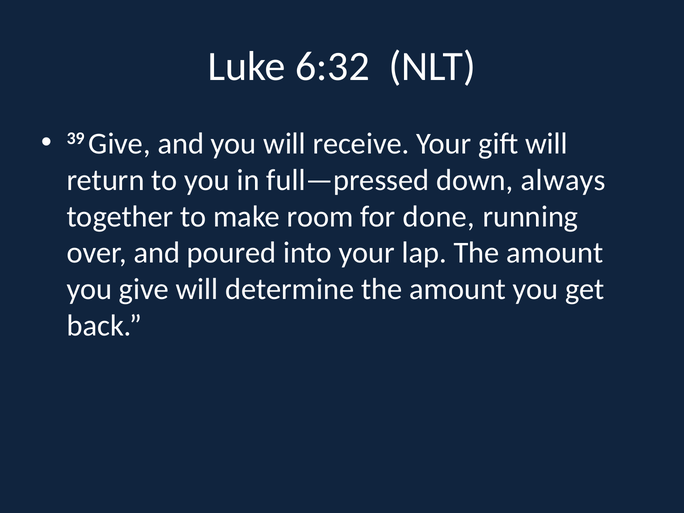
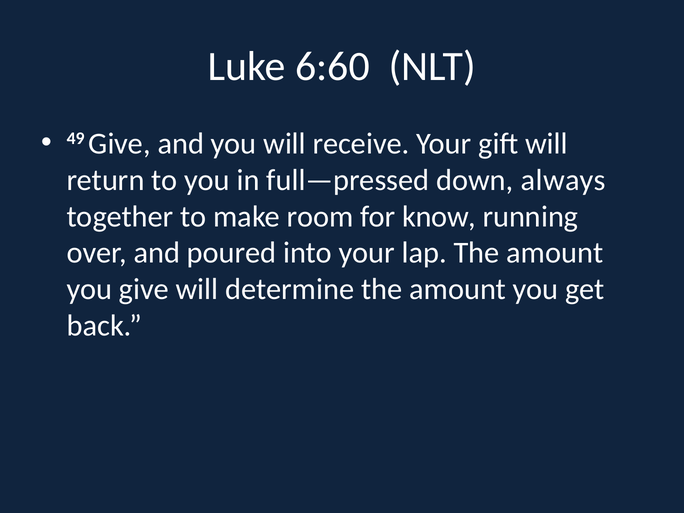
6:32: 6:32 -> 6:60 (332, 66)
39: 39 -> 49 (76, 139)
done: done -> know (439, 216)
